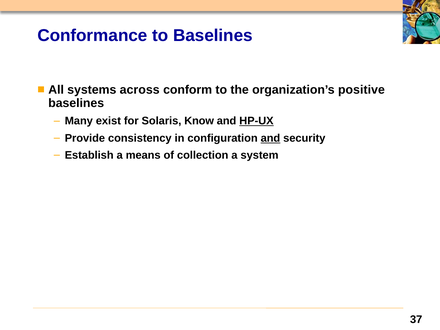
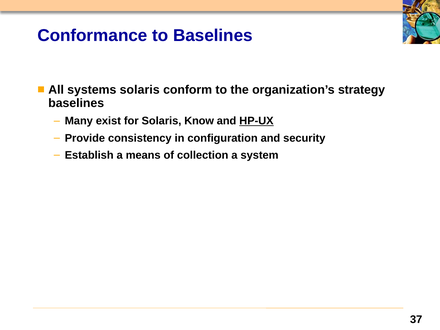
systems across: across -> solaris (140, 90)
positive: positive -> strategy (362, 90)
and underline: present -> none (270, 138)
